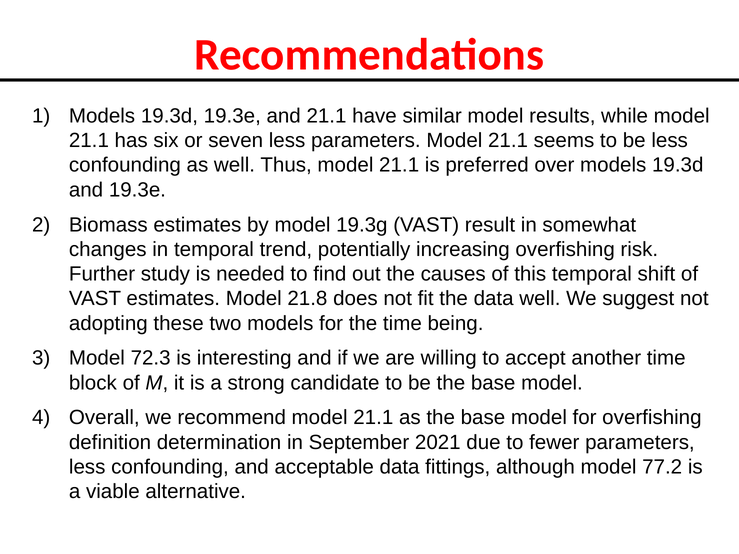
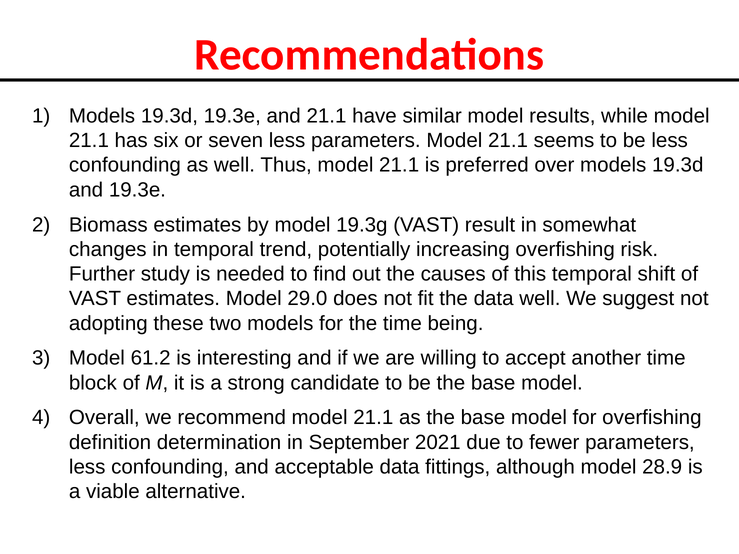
21.8: 21.8 -> 29.0 (307, 299)
72.3: 72.3 -> 61.2 (151, 358)
77.2: 77.2 -> 28.9 (662, 467)
